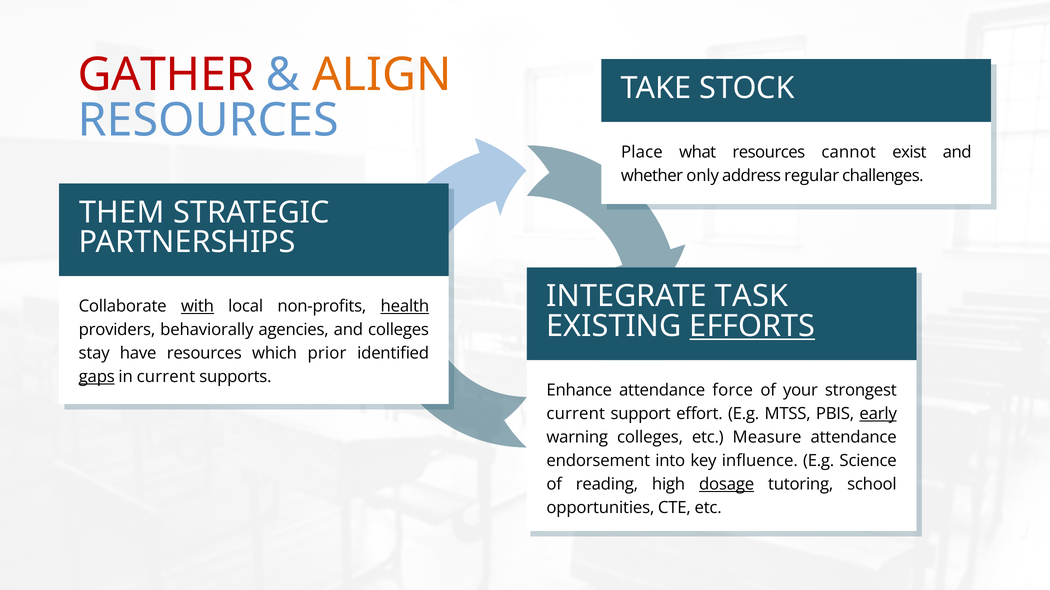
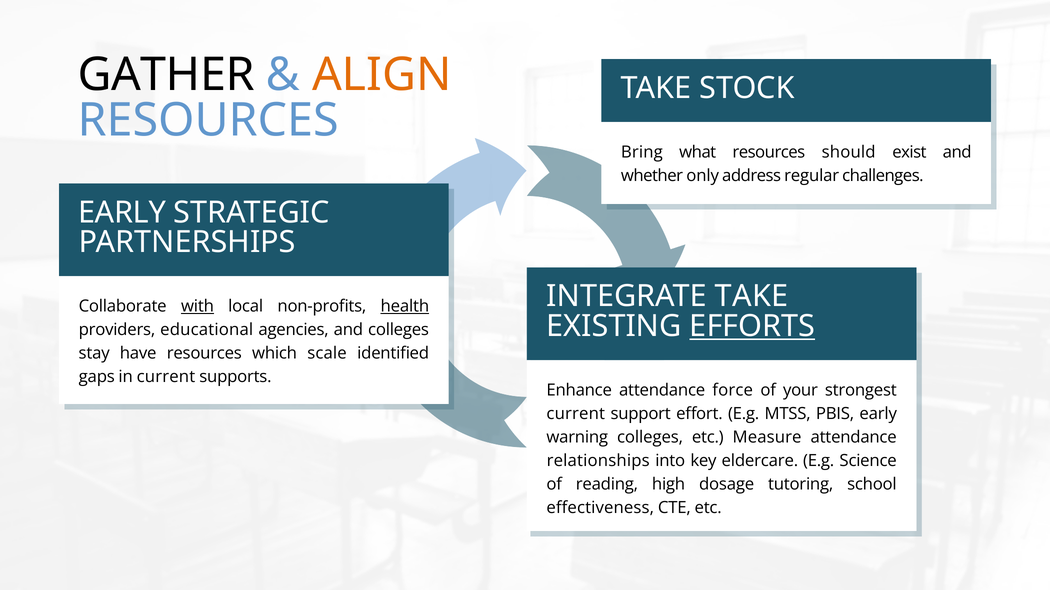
GATHER colour: red -> black (166, 75)
Place: Place -> Bring (642, 152)
cannot: cannot -> should (849, 152)
THEM: THEM -> EARLY (122, 213)
INTEGRATE TASK: TASK -> TAKE (752, 297)
behaviorally: behaviorally -> educational (207, 330)
prior: prior -> scale (327, 354)
gaps underline: present -> none (97, 377)
early underline: present -> none (878, 414)
endorsement: endorsement -> relationships (598, 461)
influence: influence -> eldercare (760, 461)
dosage underline: present -> none (727, 485)
opportunities: opportunities -> effectiveness (600, 508)
